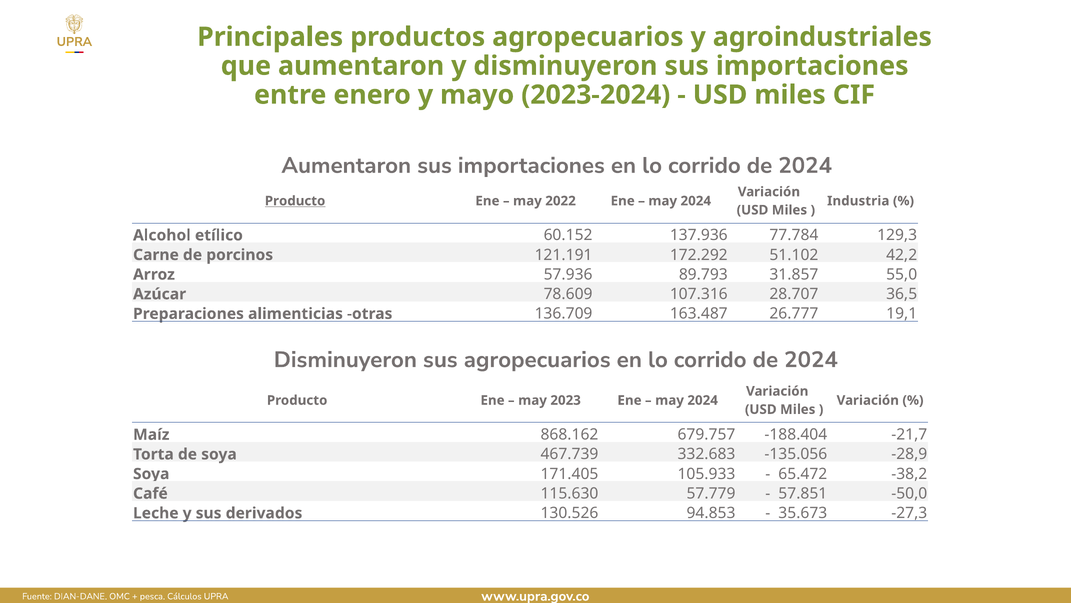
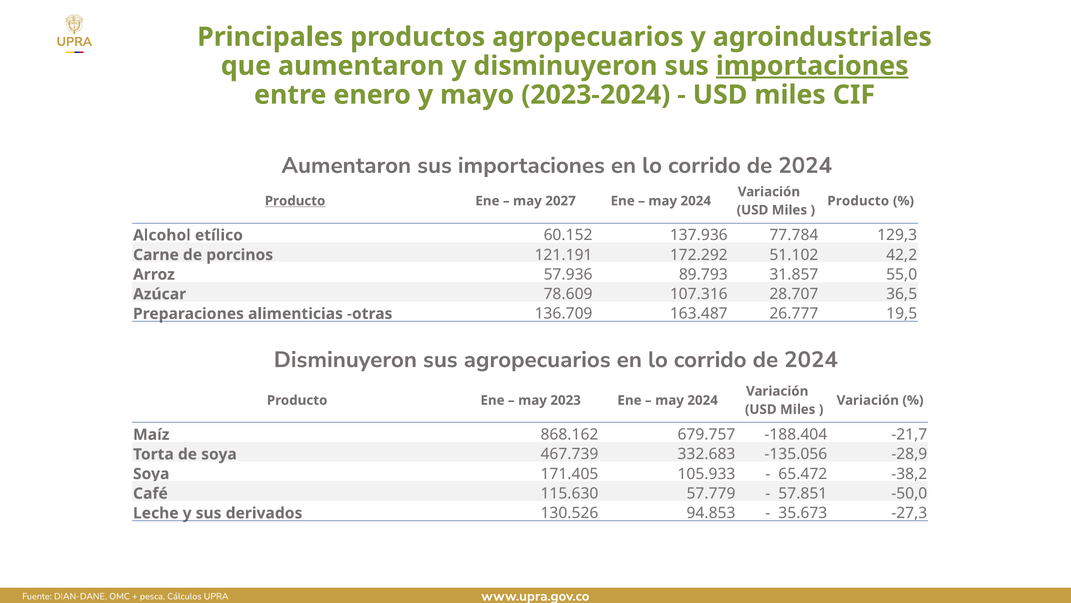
importaciones underline: none -> present (812, 66)
2022: 2022 -> 2027 (561, 201)
Industria: Industria -> Producto (858, 201)
19,1: 19,1 -> 19,5 (902, 313)
